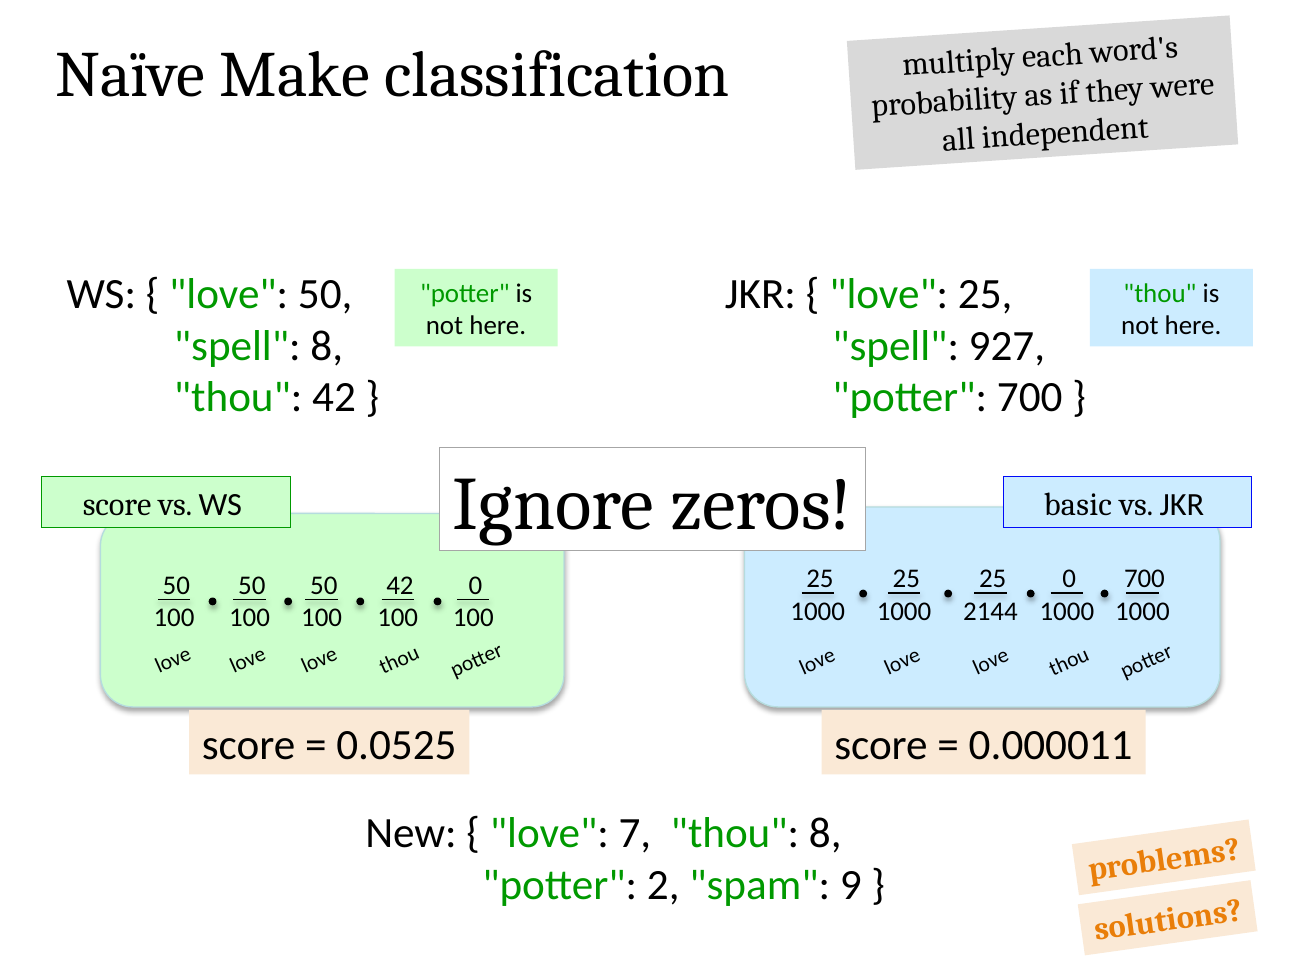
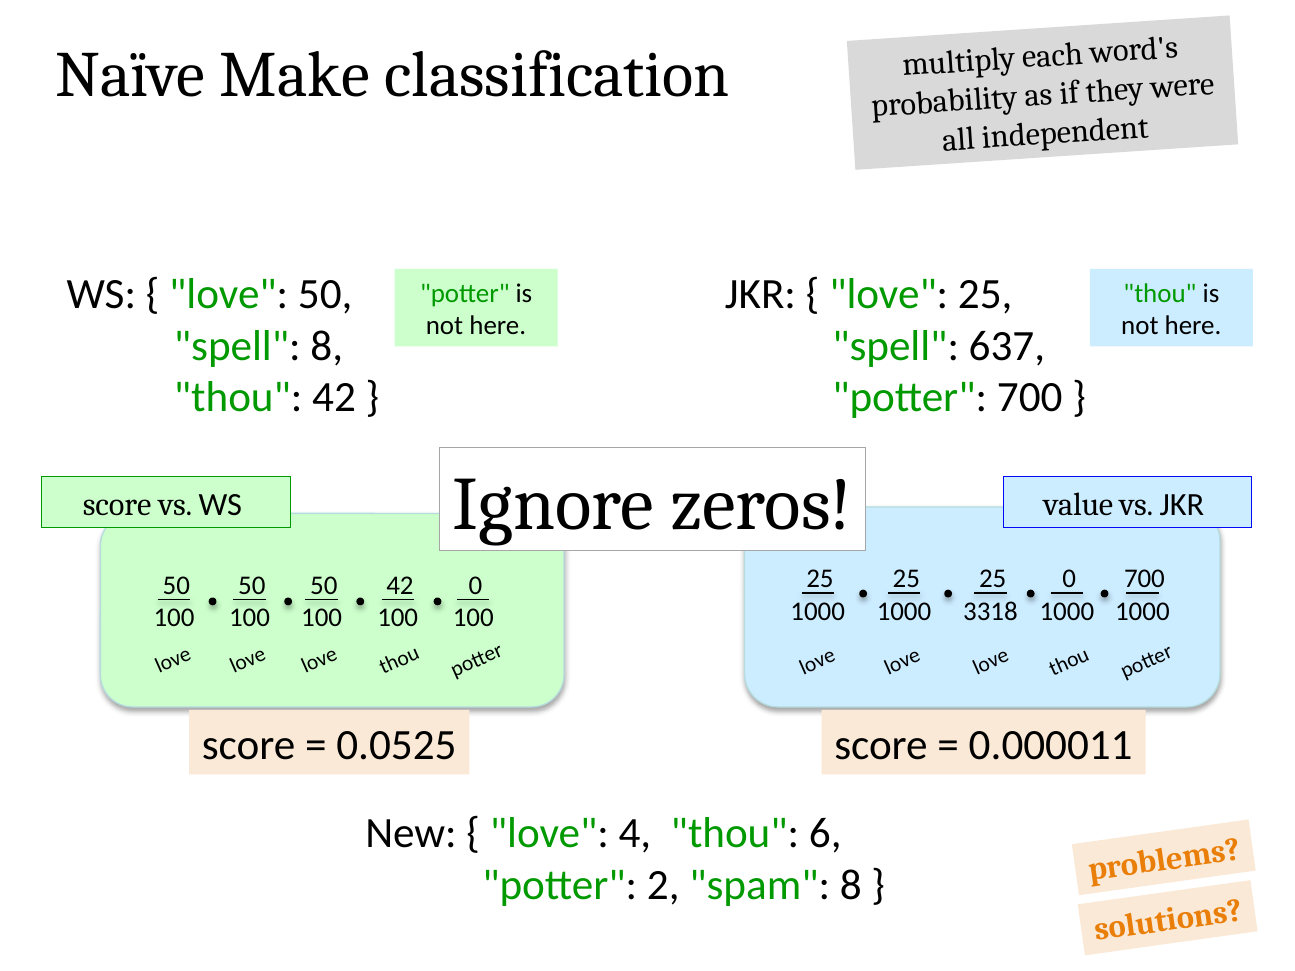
927: 927 -> 637 (1007, 346)
basic: basic -> value (1078, 505)
2144: 2144 -> 3318 (990, 611)
7: 7 -> 4 (635, 834)
thou 8: 8 -> 6 (825, 834)
spam 9: 9 -> 8 (851, 886)
